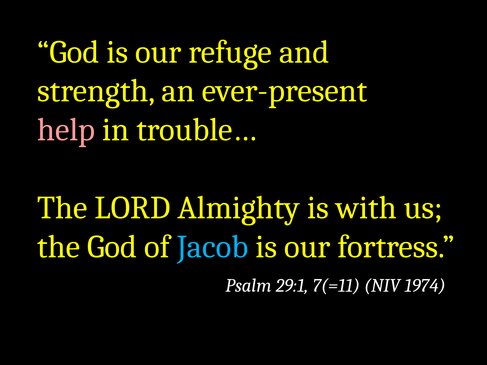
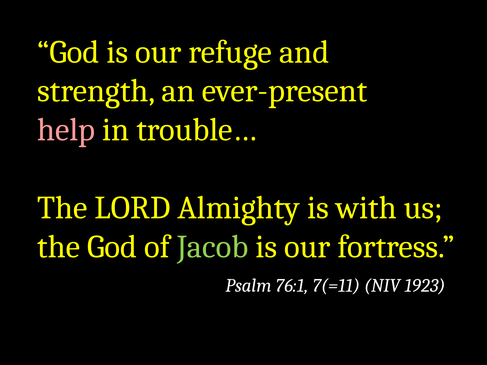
Jacob colour: light blue -> light green (213, 247)
29:1: 29:1 -> 76:1 (292, 286)
1974: 1974 -> 1923 (425, 286)
